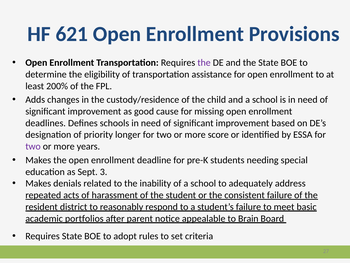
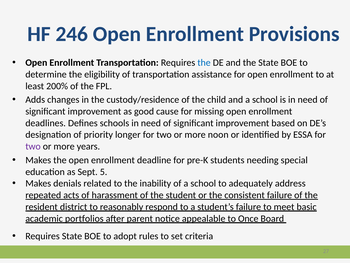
621: 621 -> 246 (72, 34)
the colour: purple -> blue (204, 63)
score: score -> noon (218, 135)
3: 3 -> 5 (104, 171)
Brain: Brain -> Once (248, 218)
